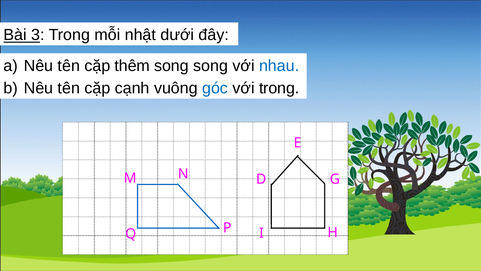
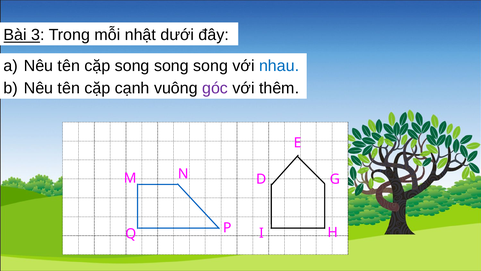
cặp thêm: thêm -> song (132, 66)
góc colour: blue -> purple (215, 88)
với trong: trong -> thêm (279, 88)
